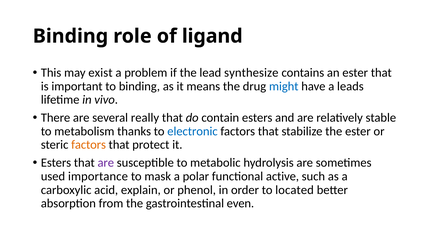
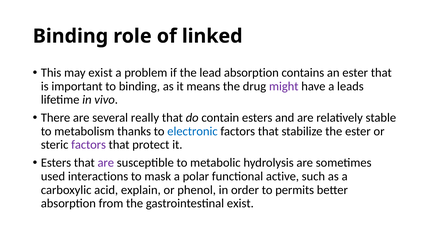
ligand: ligand -> linked (212, 36)
lead synthesize: synthesize -> absorption (251, 73)
might colour: blue -> purple (284, 86)
factors colour: orange -> purple (89, 145)
importance: importance -> interactions (98, 176)
located: located -> permits (295, 190)
gastrointestinal even: even -> exist (240, 203)
